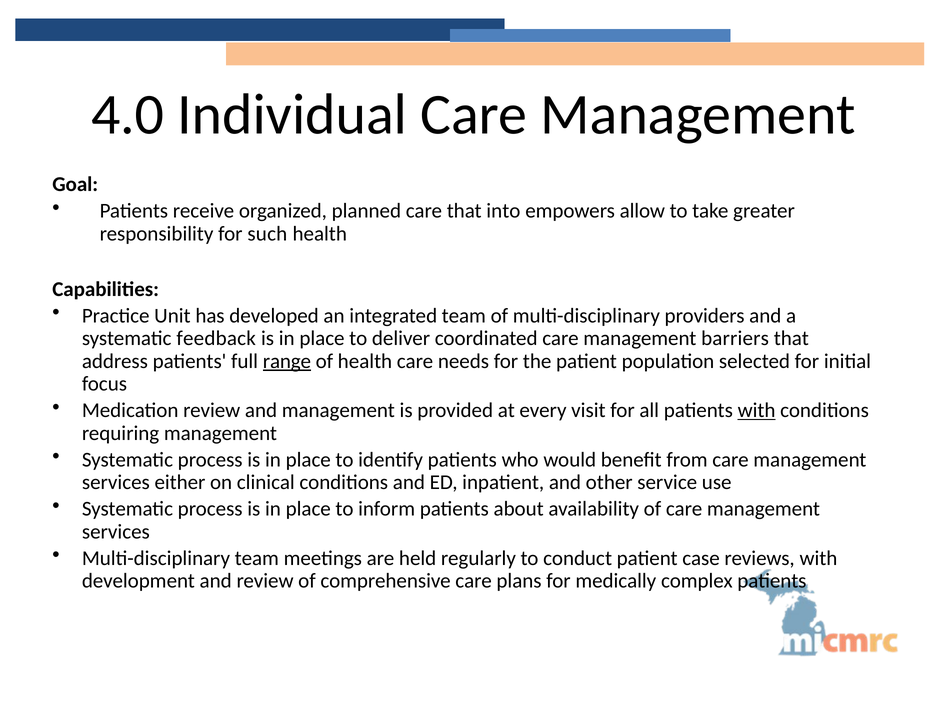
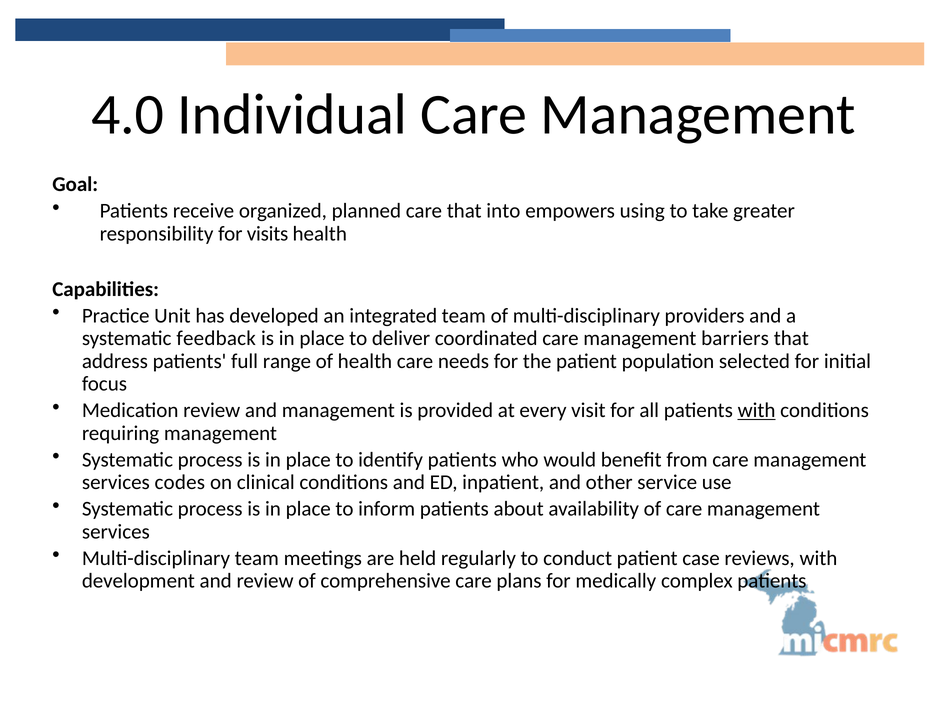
allow: allow -> using (642, 211)
such: such -> visits (268, 234)
range underline: present -> none (287, 361)
either: either -> codes (180, 482)
